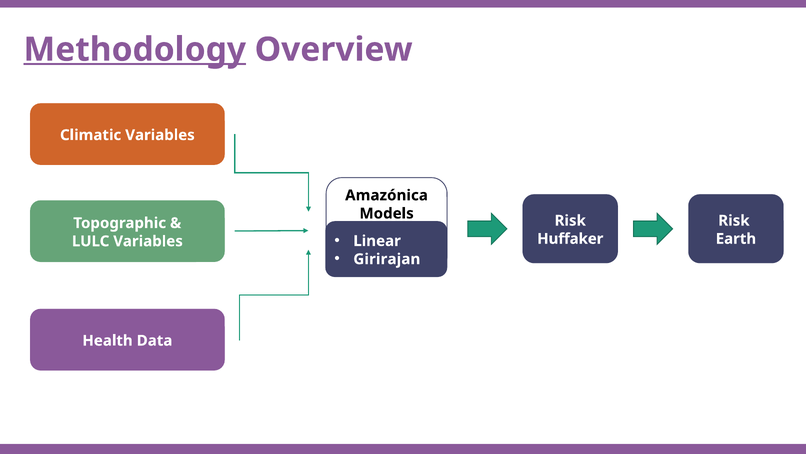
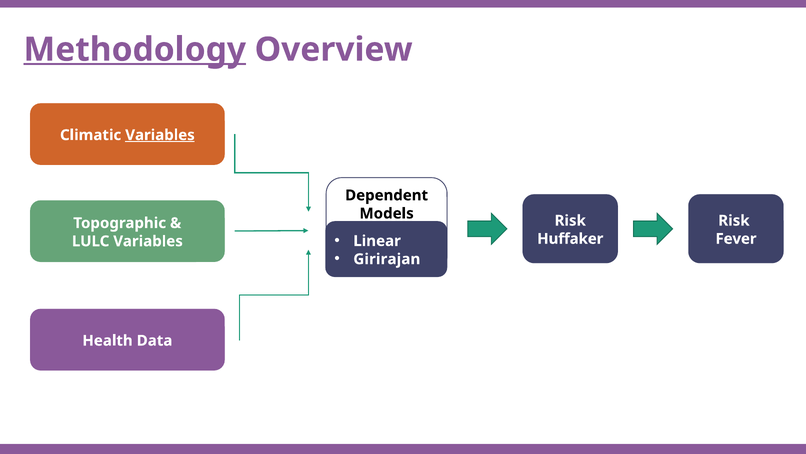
Variables underline: none -> present (160, 135)
Amazónica: Amazónica -> Dependent (387, 195)
Earth: Earth -> Fever (736, 239)
